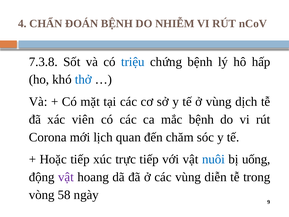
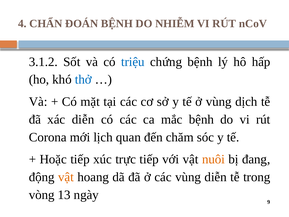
7.3.8: 7.3.8 -> 3.1.2 (43, 62)
xác viên: viên -> diễn (83, 119)
nuôi colour: blue -> orange (213, 159)
uống: uống -> đang (256, 159)
vật colour: purple -> orange (66, 177)
58: 58 -> 13 (64, 195)
